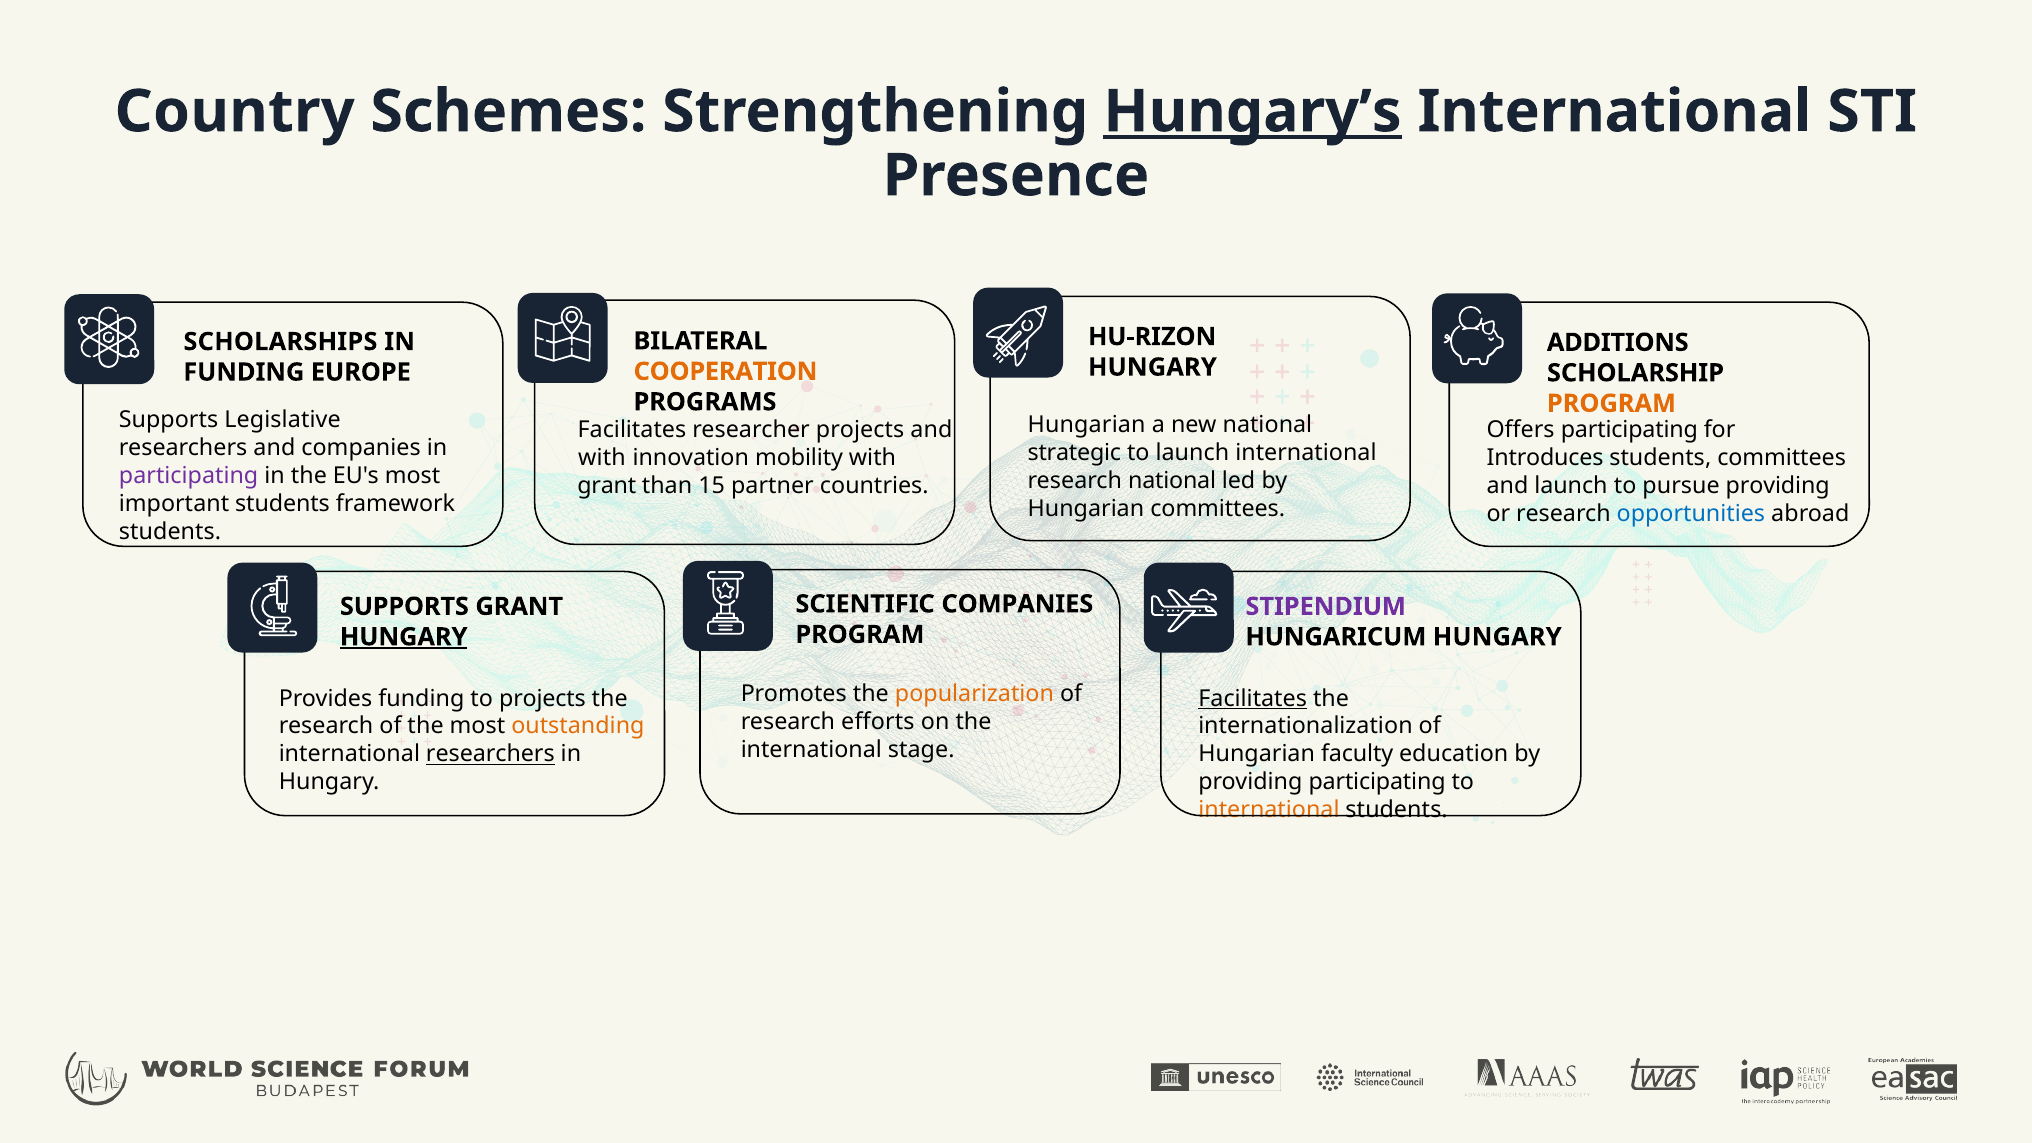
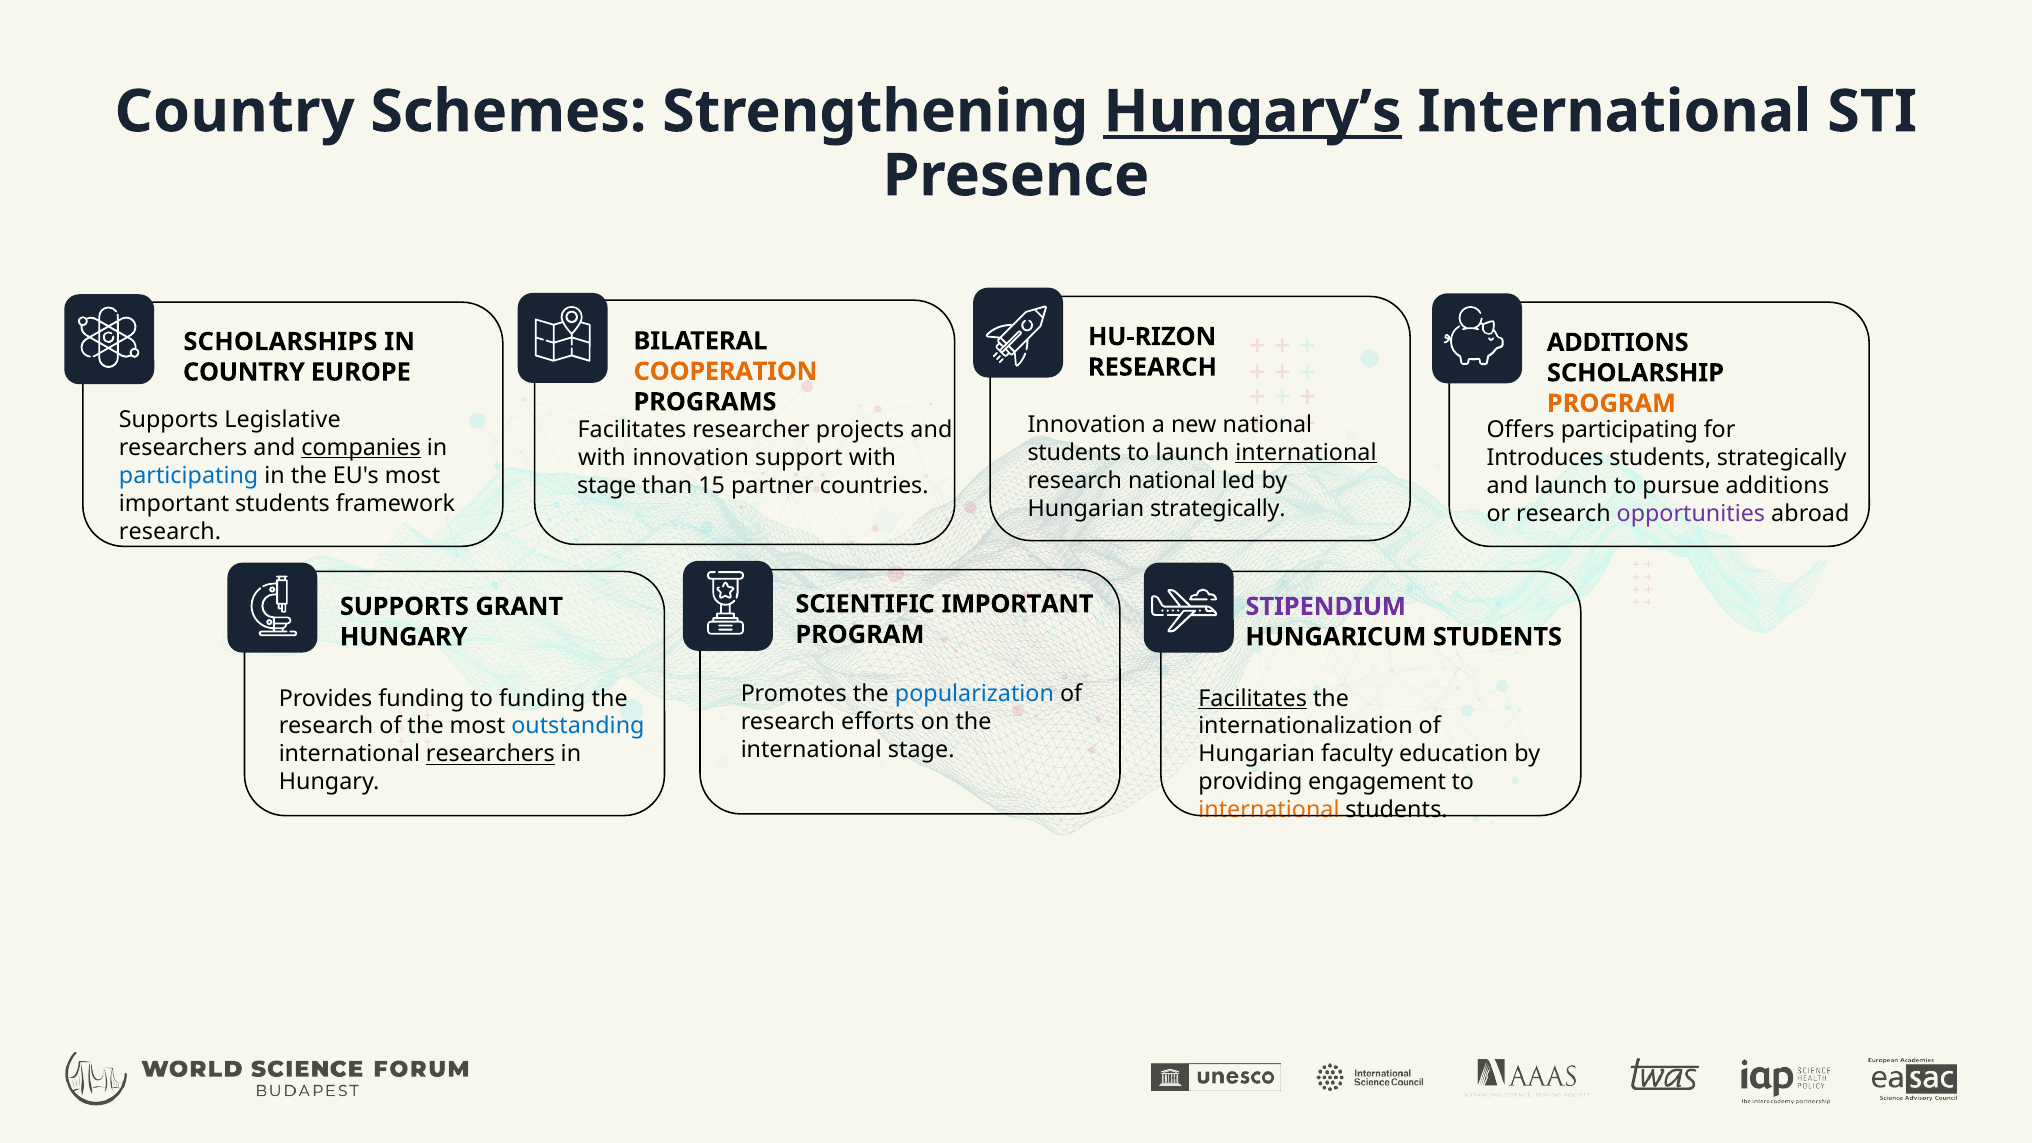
HUNGARY: HUNGARY -> RESEARCH (1152, 367)
FUNDING: FUNDING -> COUNTRY (244, 372)
Hungarian: Hungarian -> Innovation (1087, 424)
companies underline: none -> present (361, 448)
strategic: strategic -> students (1074, 452)
international underline: none -> present (1306, 452)
mobility: mobility -> support (799, 458)
students committees: committees -> strategically (1782, 458)
participating colour: purple -> blue (189, 476)
grant: grant -> stage (607, 486)
pursue providing: providing -> additions (1777, 486)
Hungarian committees: committees -> strategically (1218, 508)
opportunities colour: blue -> purple (1691, 514)
students: students -> research (170, 531)
SCIENTIFIC COMPANIES: COMPANIES -> IMPORTANT (1017, 604)
HUNGARY underline: present -> none (404, 637)
HUNGARICUM HUNGARY: HUNGARY -> STUDENTS (1497, 637)
popularization colour: orange -> blue (974, 694)
to projects: projects -> funding (542, 698)
outstanding colour: orange -> blue (578, 726)
providing participating: participating -> engagement (1377, 782)
